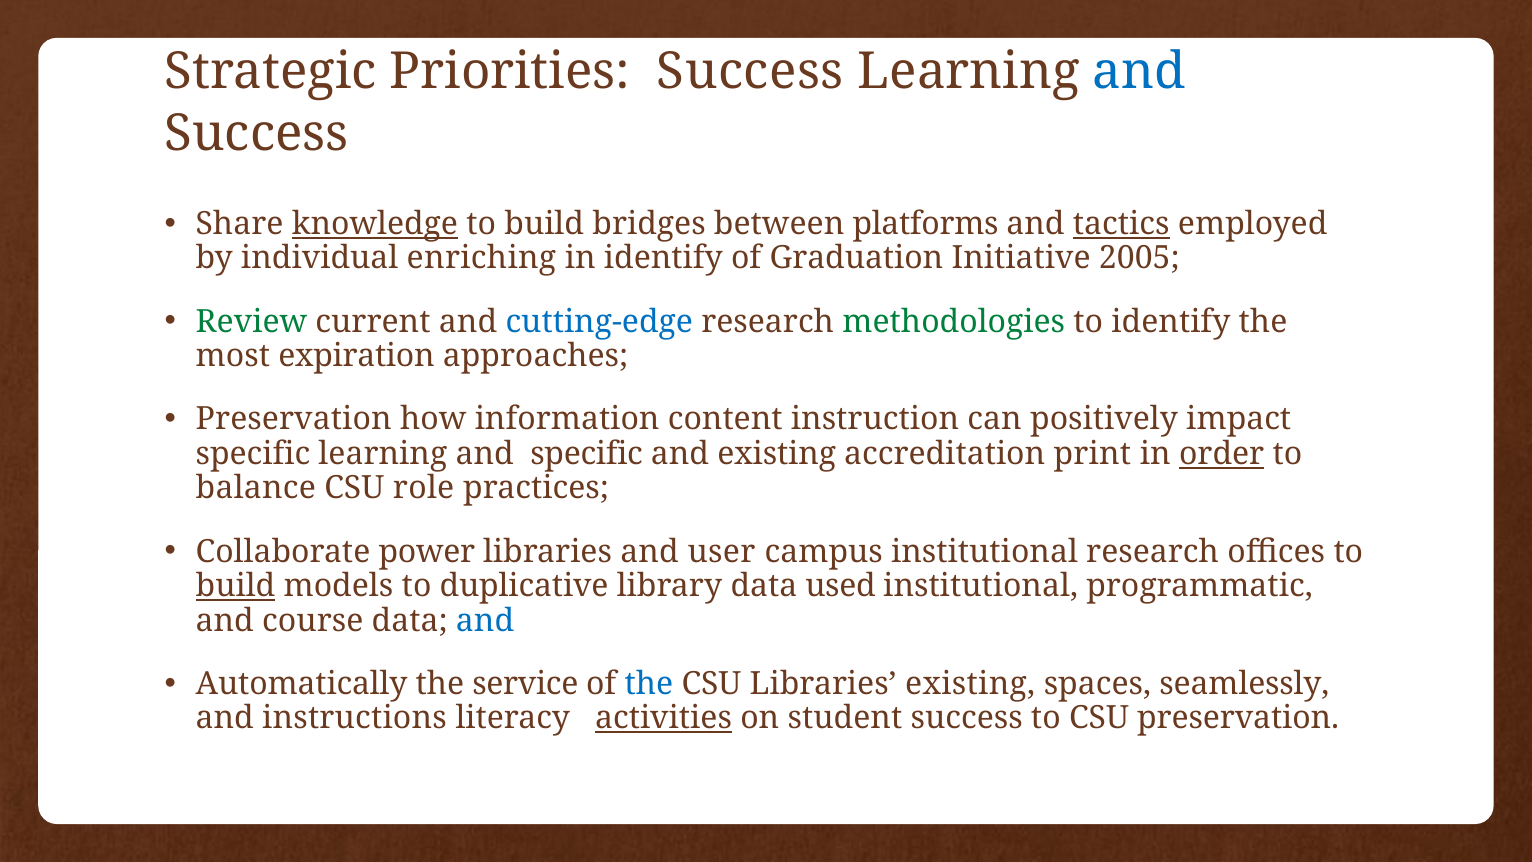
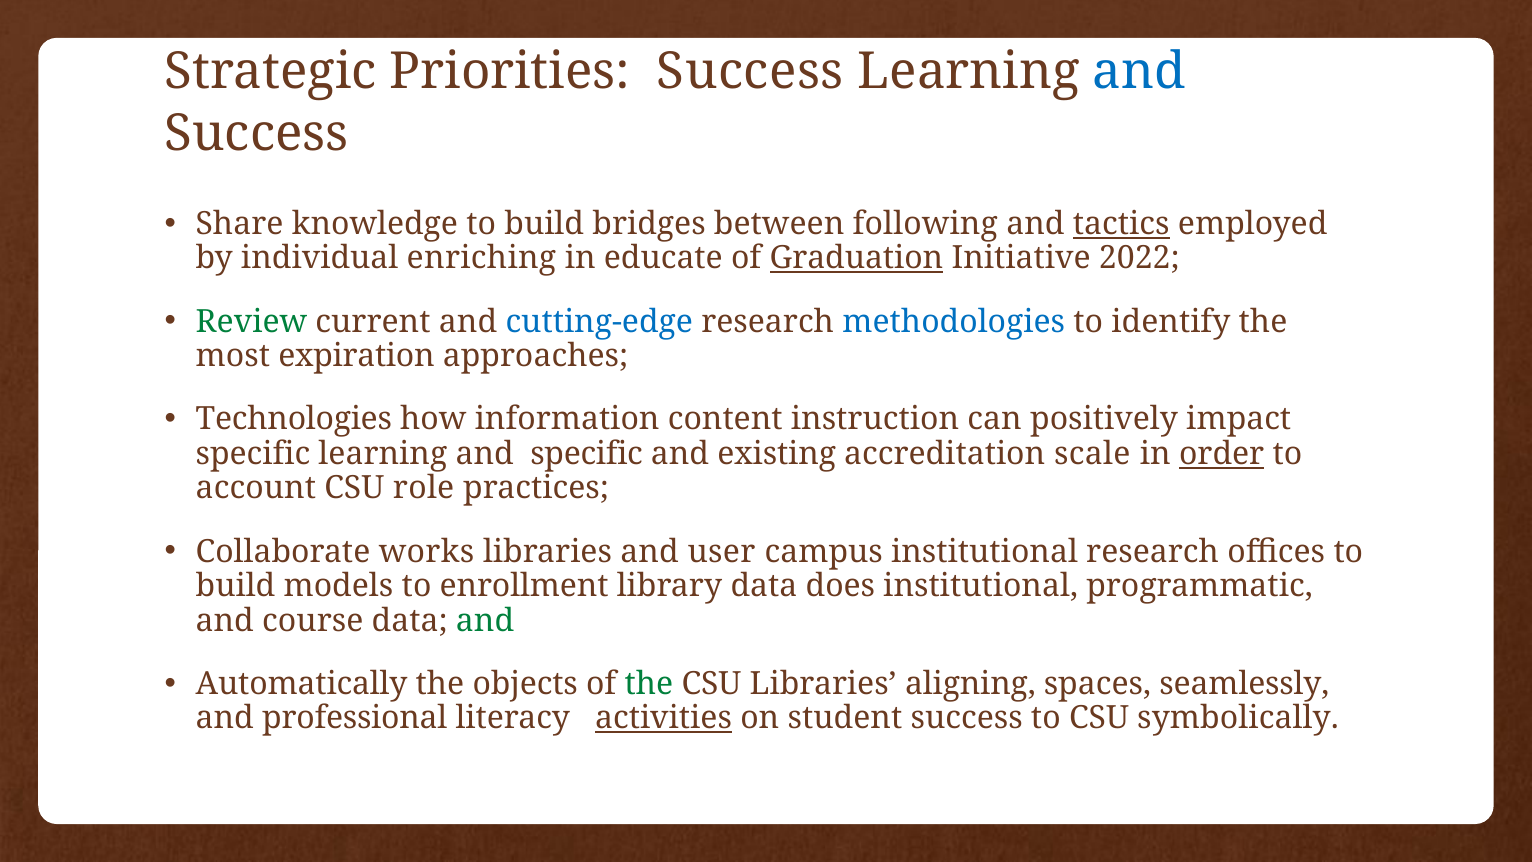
knowledge underline: present -> none (375, 224)
platforms: platforms -> following (925, 224)
in identify: identify -> educate (663, 258)
Graduation underline: none -> present (856, 258)
2005: 2005 -> 2022 (1139, 258)
methodologies colour: green -> blue (954, 322)
Preservation: Preservation -> Technologies (294, 419)
print: print -> scale (1092, 454)
balance: balance -> account (256, 488)
power: power -> works (427, 551)
build underline: present -> none (236, 586)
duplicative: duplicative -> enrollment (524, 586)
used: used -> does (840, 586)
and colour: blue -> green (485, 620)
service: service -> objects (525, 684)
the colour: blue -> green (649, 684)
Libraries existing: existing -> aligning (970, 684)
instructions: instructions -> professional (355, 718)
CSU preservation: preservation -> symbolically (1238, 718)
